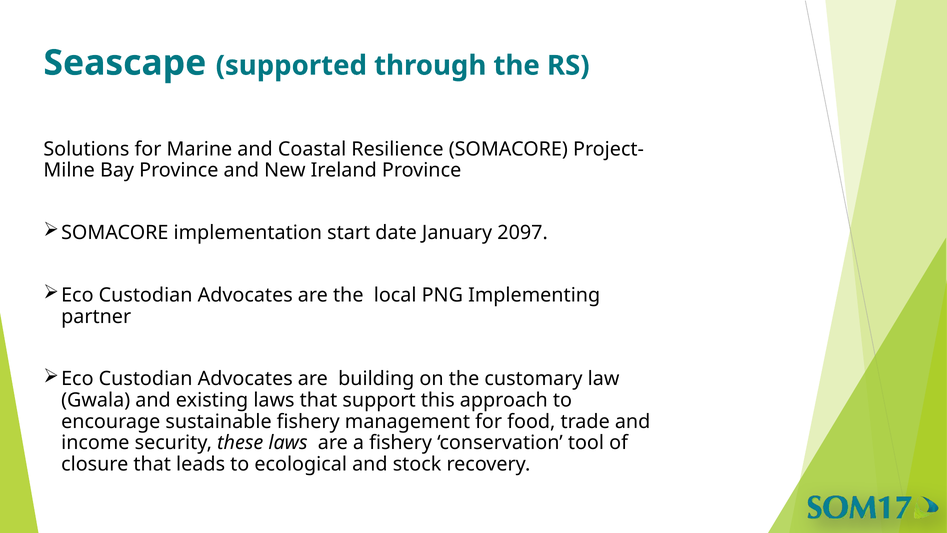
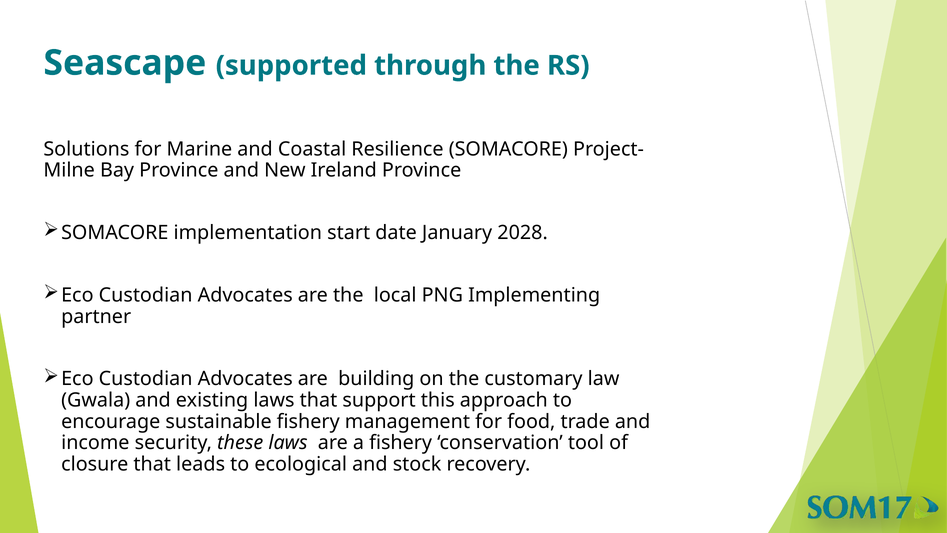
2097: 2097 -> 2028 (523, 233)
